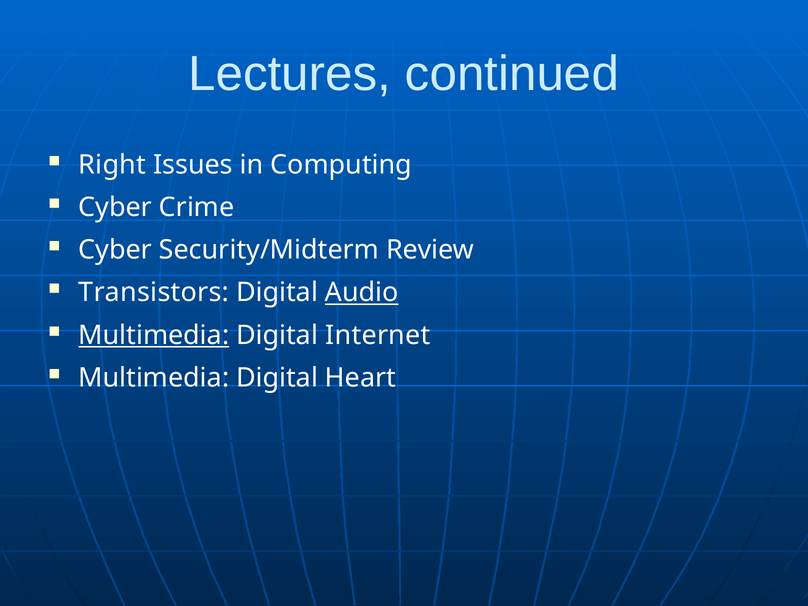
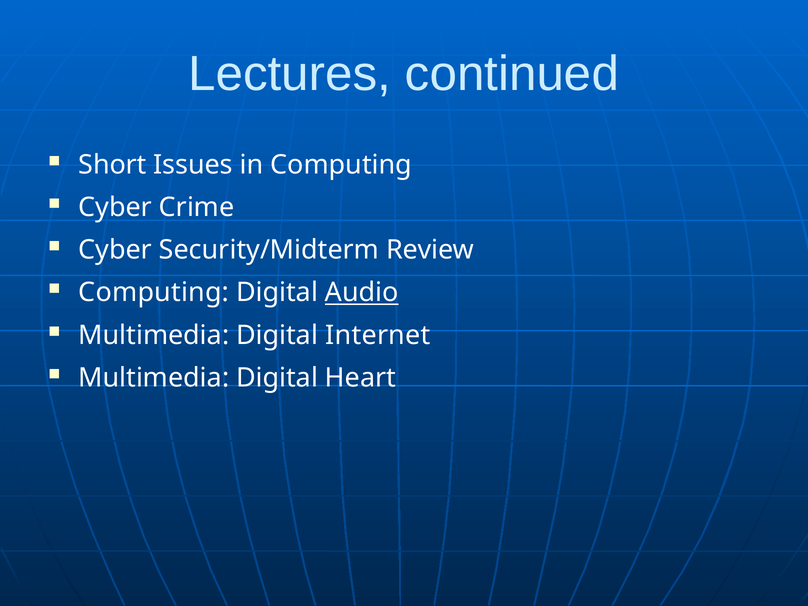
Right: Right -> Short (112, 165)
Transistors: Transistors -> Computing (154, 293)
Multimedia underline: present -> none (154, 335)
